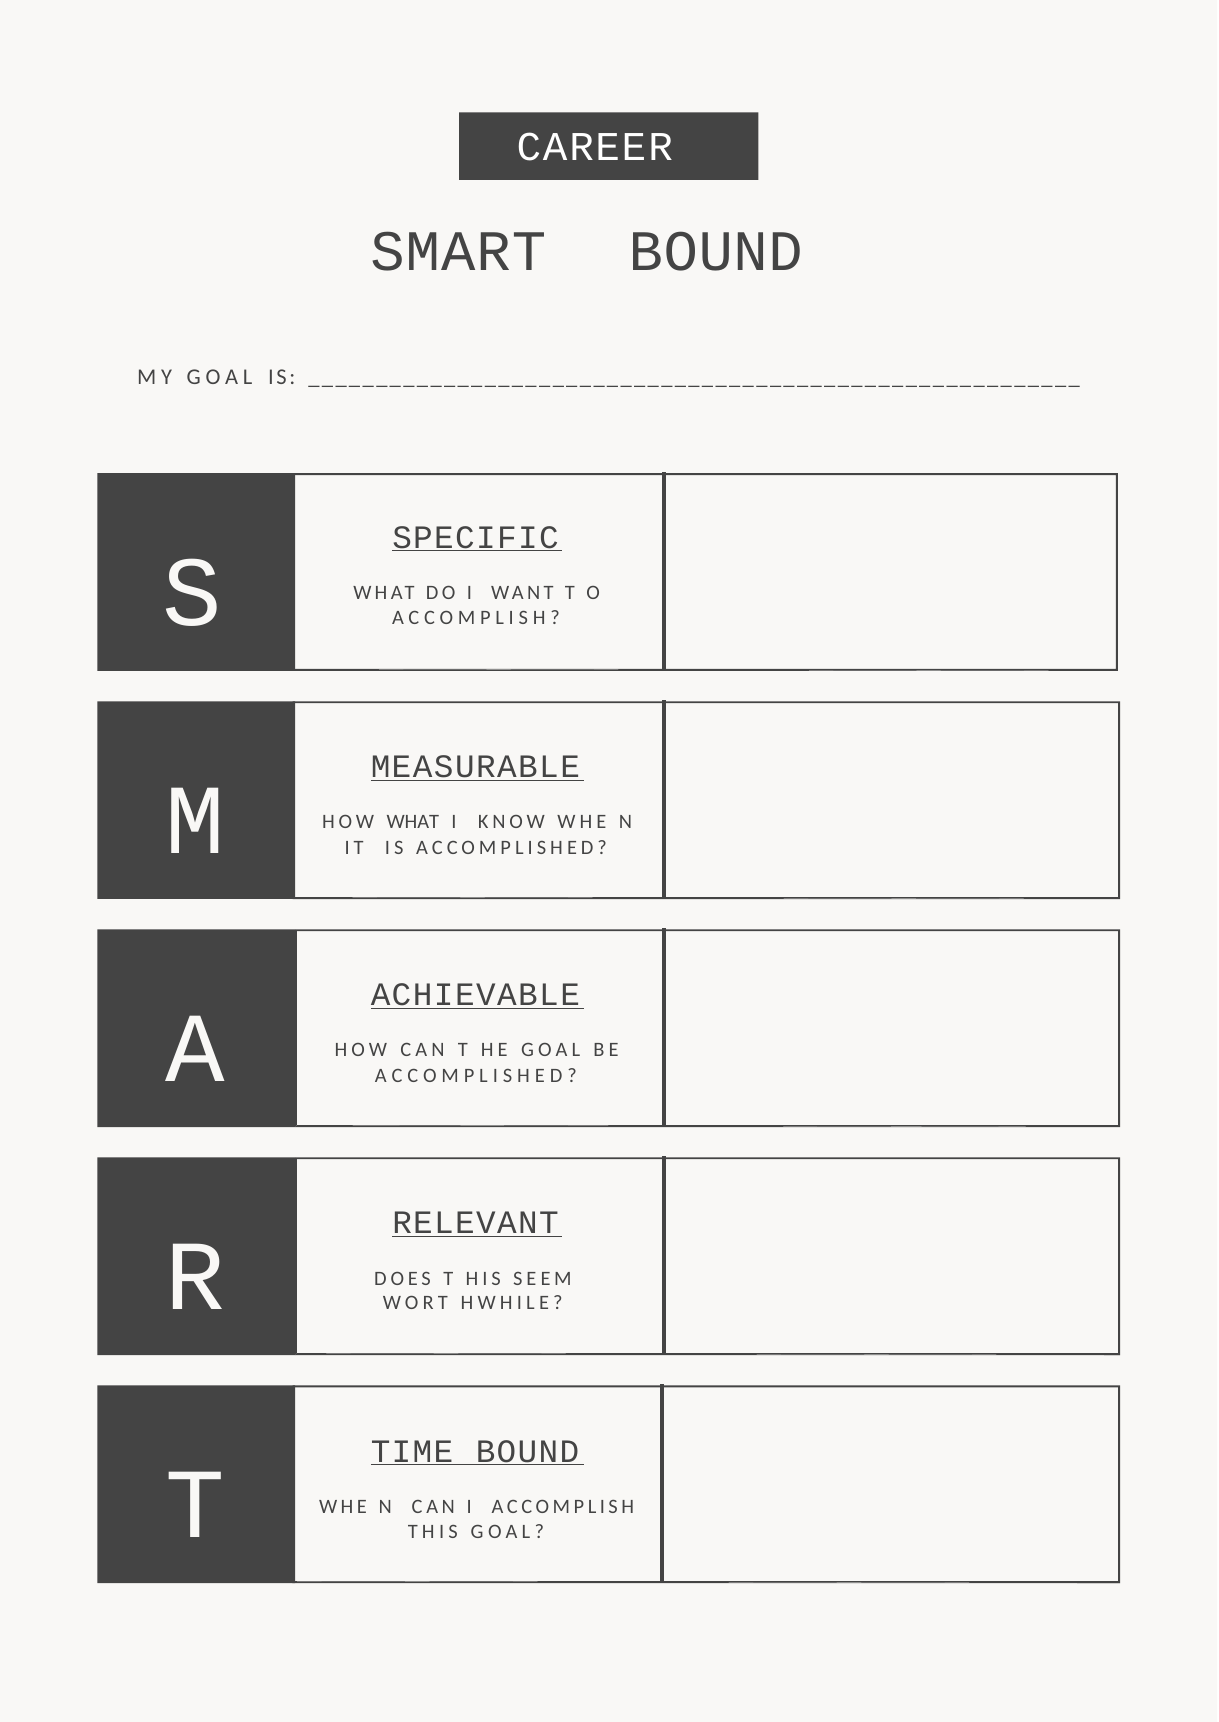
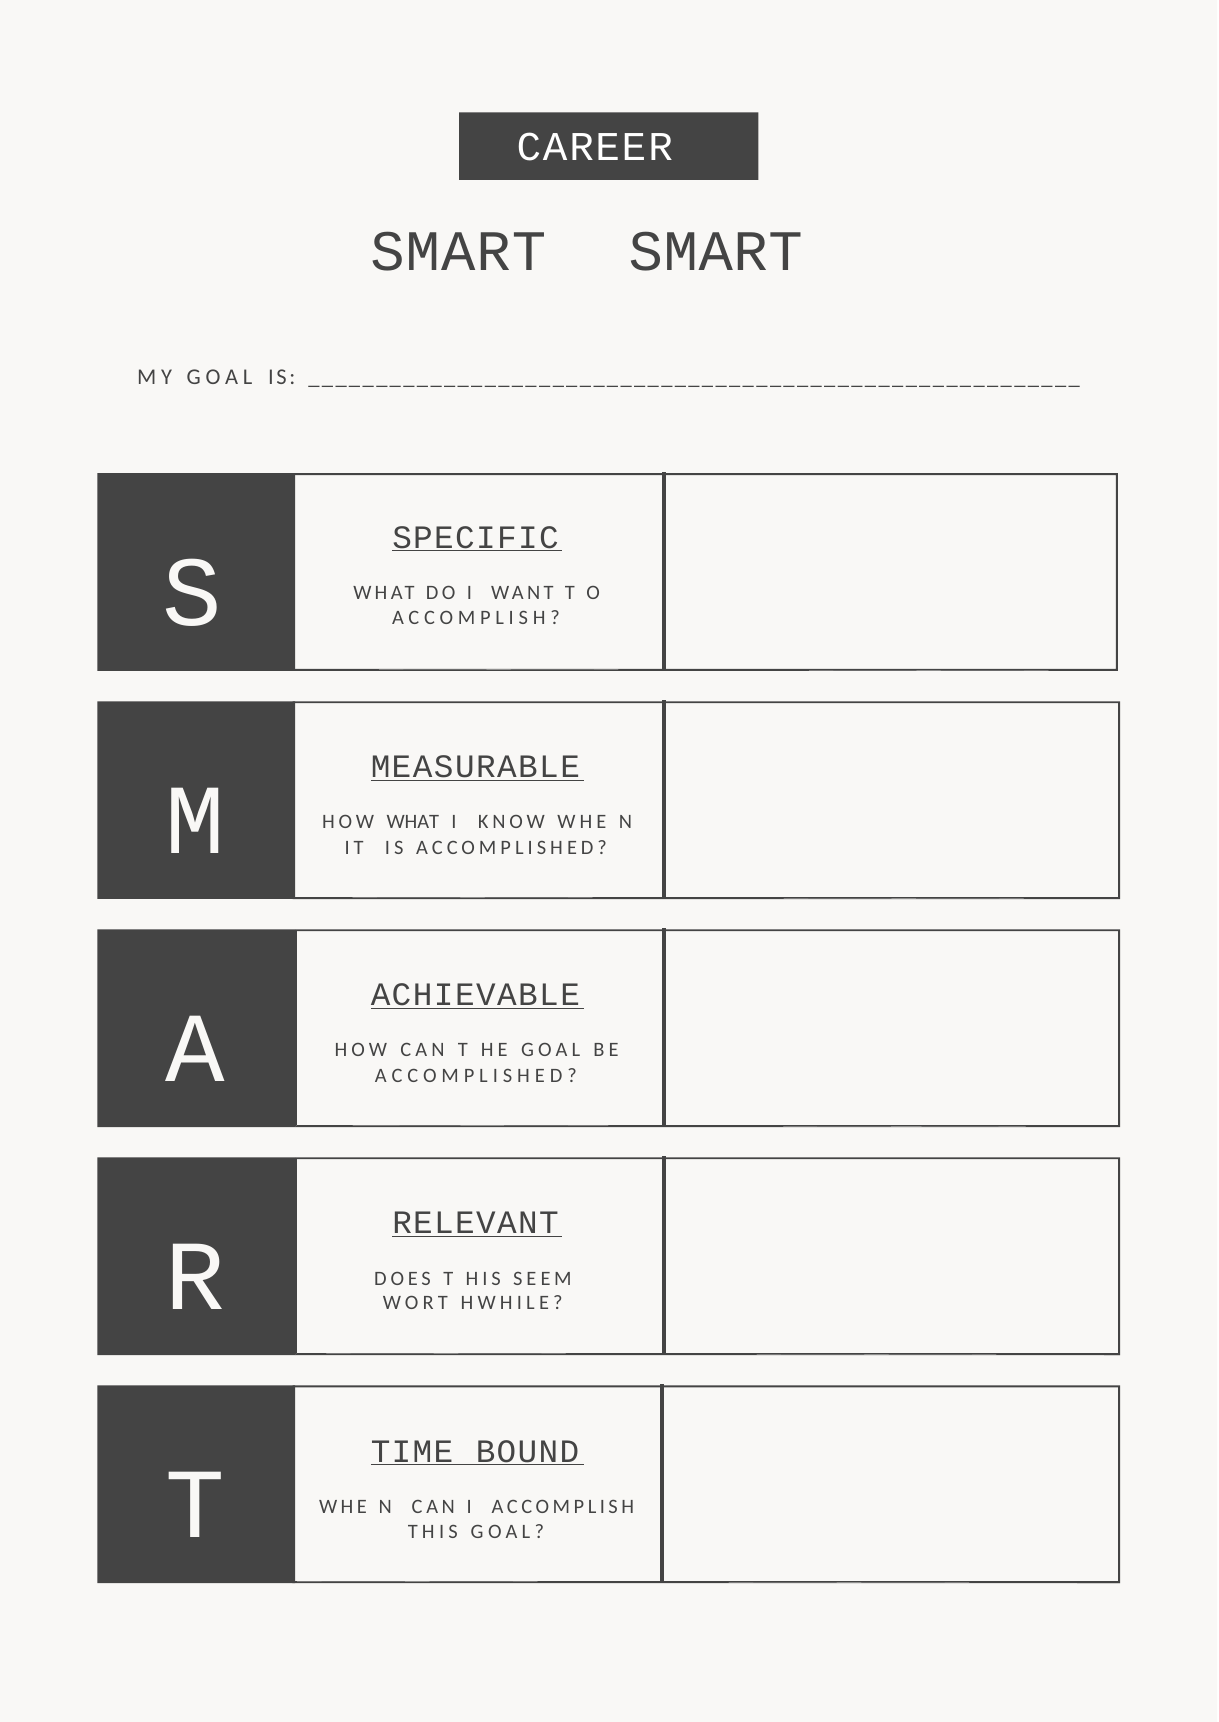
SMART BOUND: BOUND -> SMART (716, 251)
